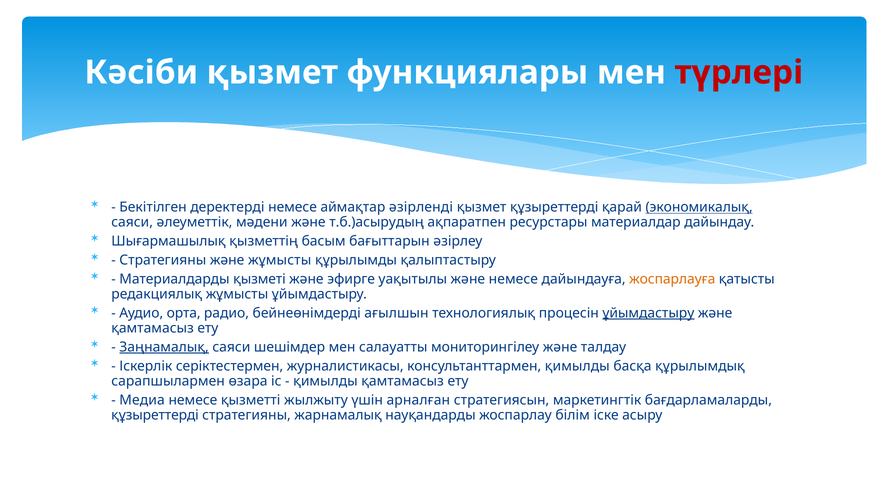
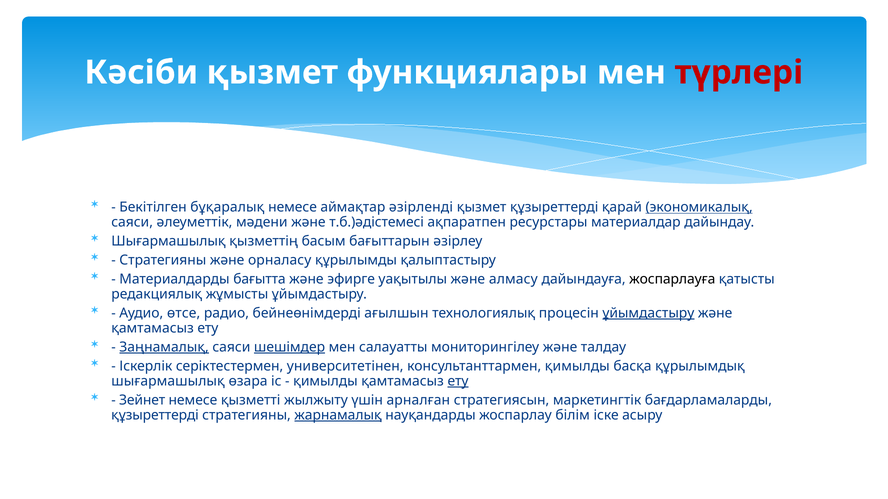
деректерді: деректерді -> бұқаралық (227, 207)
т.б.)асырудың: т.б.)асырудың -> т.б.)әдістемесі (377, 222)
және жұмысты: жұмысты -> орналасу (280, 260)
қызметі: қызметі -> бағытта (259, 279)
және немесе: немесе -> алмасу (513, 279)
жоспарлауға colour: orange -> black (672, 279)
орта: орта -> өтсе (184, 313)
шешімдер underline: none -> present (290, 347)
журналистикасы: журналистикасы -> университетінен (345, 366)
сарапшылармен: сарапшылармен -> шығармашылық (168, 381)
ету underline: none -> present (458, 381)
Медиа: Медиа -> Зейнет (142, 400)
жарнамалық underline: none -> present (338, 415)
